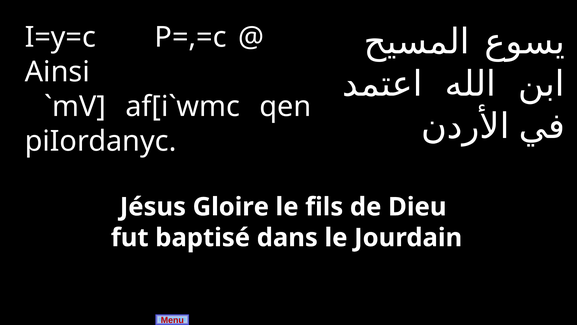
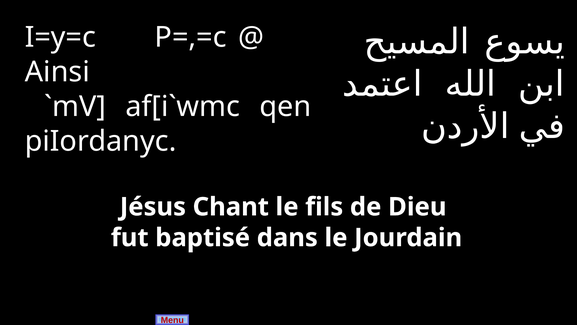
Gloire: Gloire -> Chant (231, 207)
